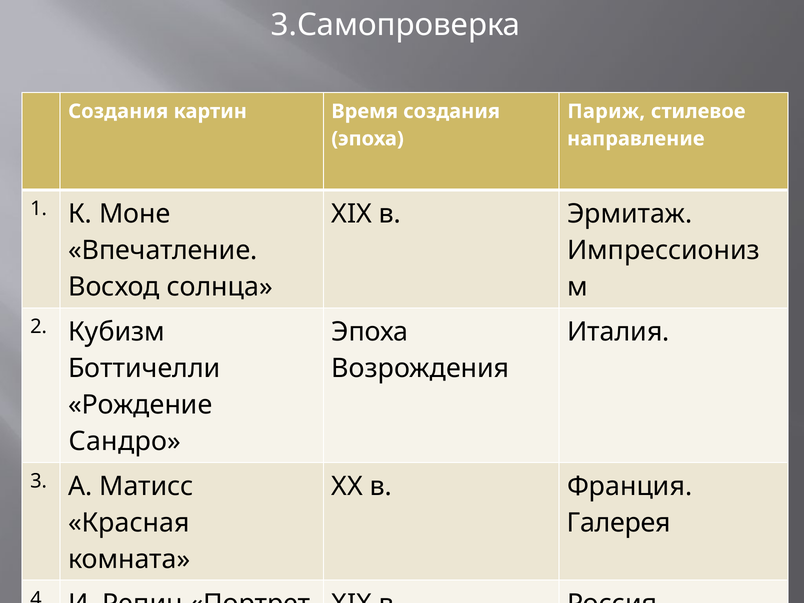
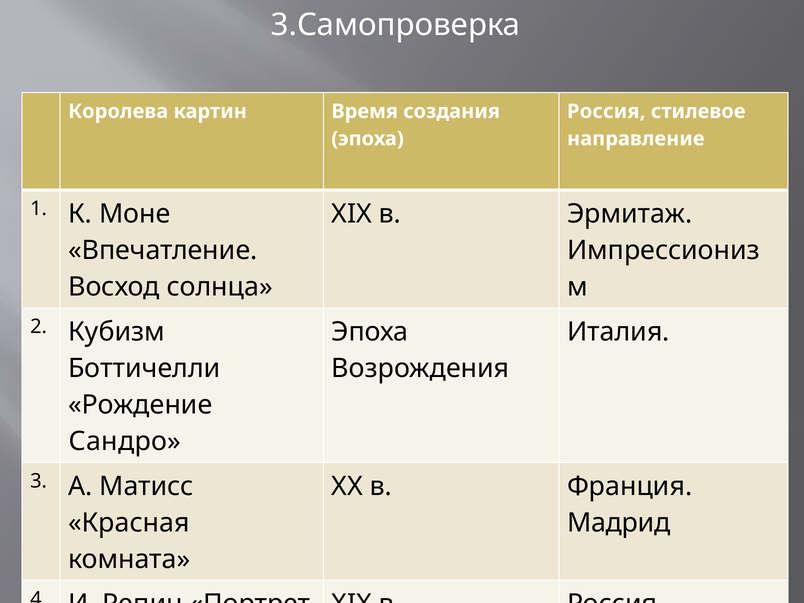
Создания: Создания -> Королева (118, 111)
Париж: Париж -> Россия (606, 111)
Галерея: Галерея -> Мадрид (619, 523)
